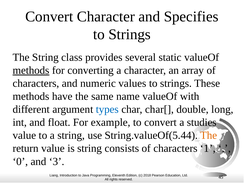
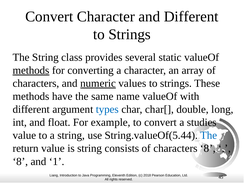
and Specifies: Specifies -> Different (191, 16)
numeric underline: none -> present (98, 83)
The colour: orange -> blue (209, 135)
characters 1: 1 -> 8 (208, 148)
0: 0 -> 8 (20, 161)
3: 3 -> 1 (57, 161)
